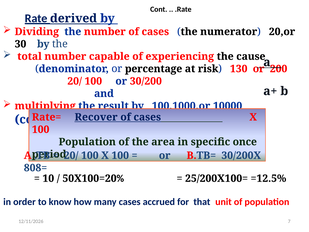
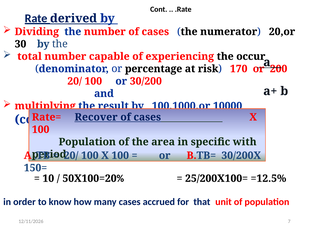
cause: cause -> occur (251, 56)
130: 130 -> 170 (239, 69)
once: once -> with (245, 142)
808=: 808= -> 150= (35, 168)
